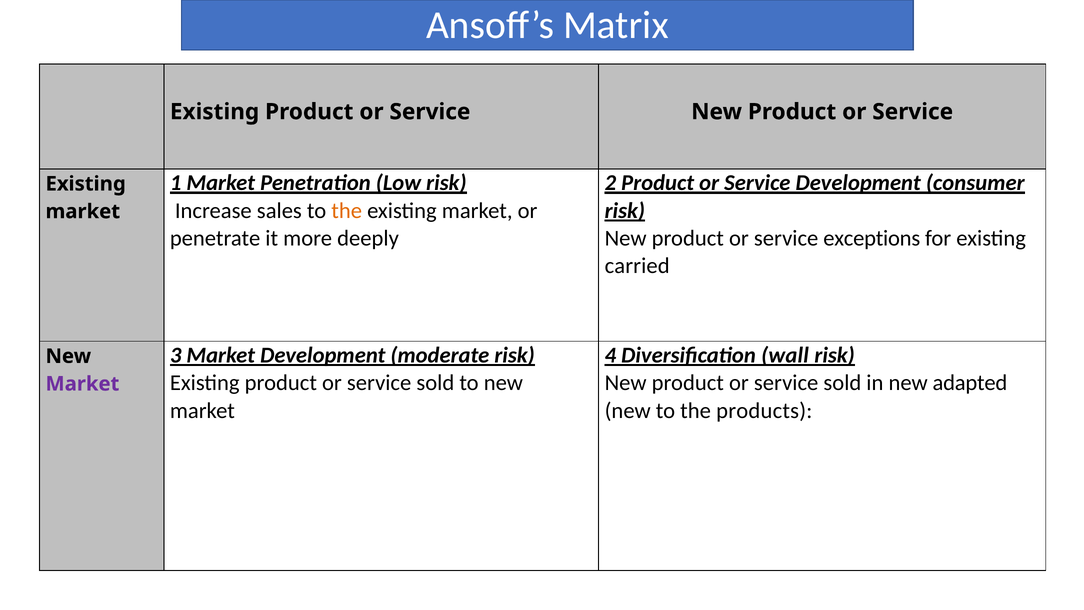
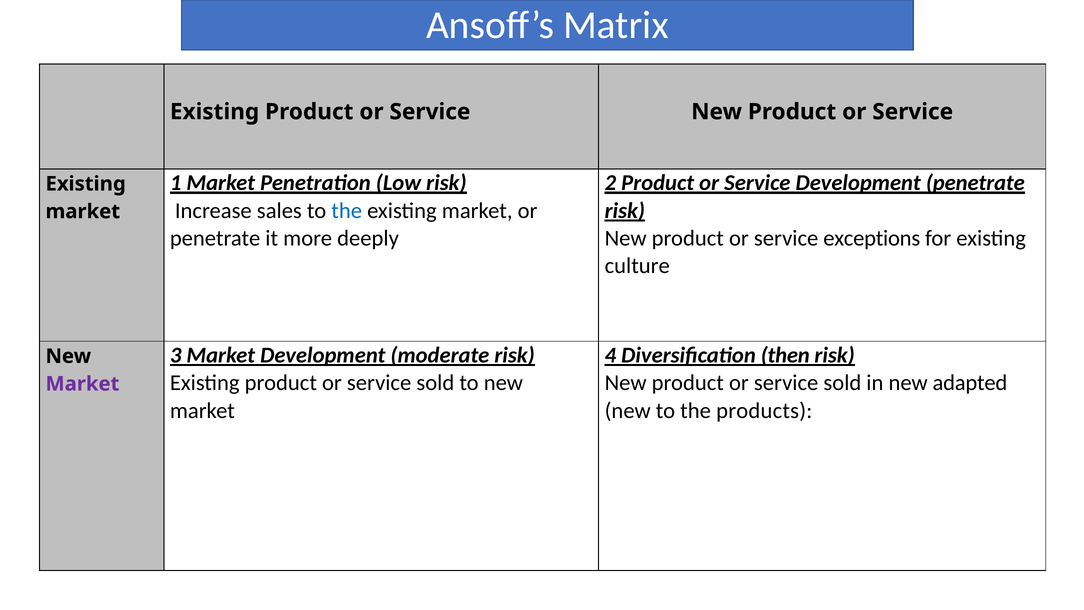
Development consumer: consumer -> penetrate (975, 183)
the colour: orange -> blue (347, 211)
carried: carried -> culture (637, 266)
wall: wall -> then (785, 355)
